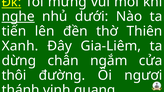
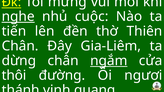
dưới: dưới -> cuộc (92, 17)
Xanh: Xanh -> Chân (20, 46)
ngắm underline: none -> present (109, 61)
